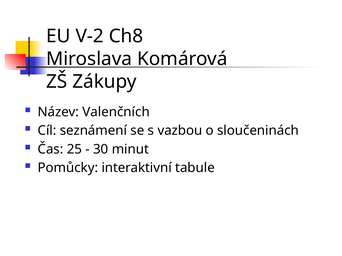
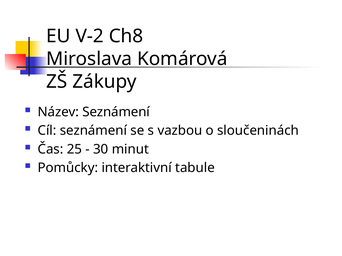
Název Valenčních: Valenčních -> Seznámení (116, 112)
